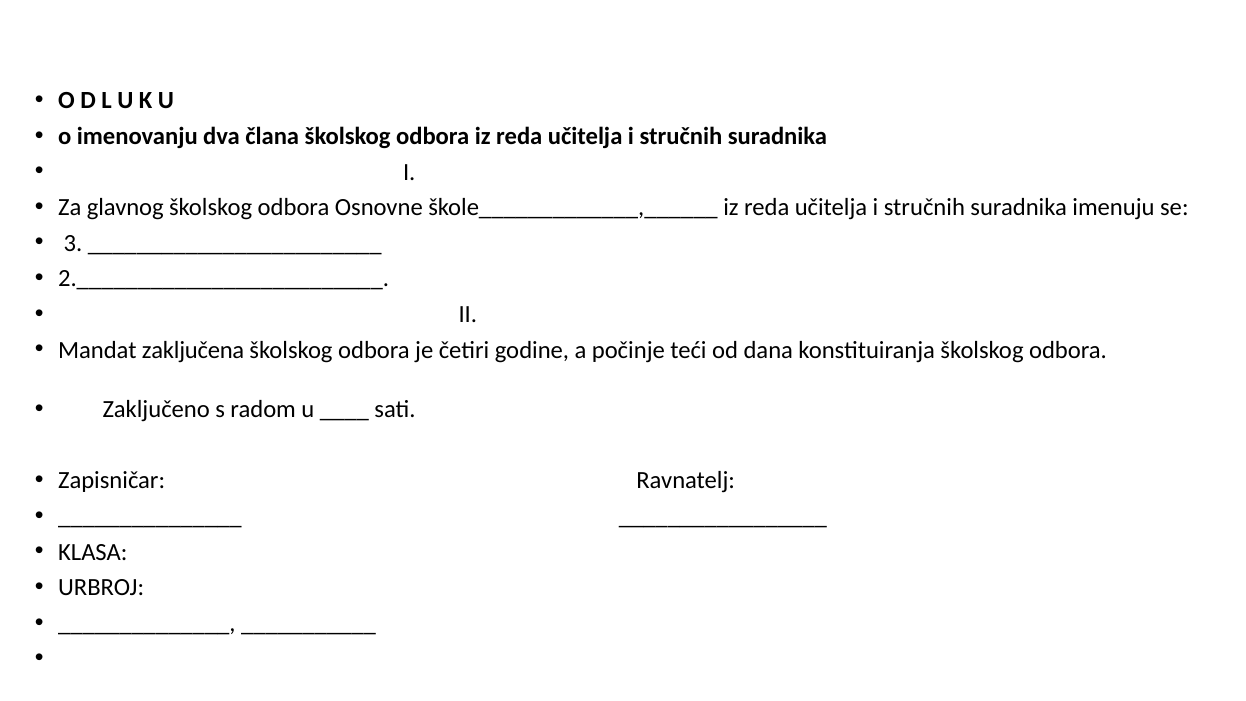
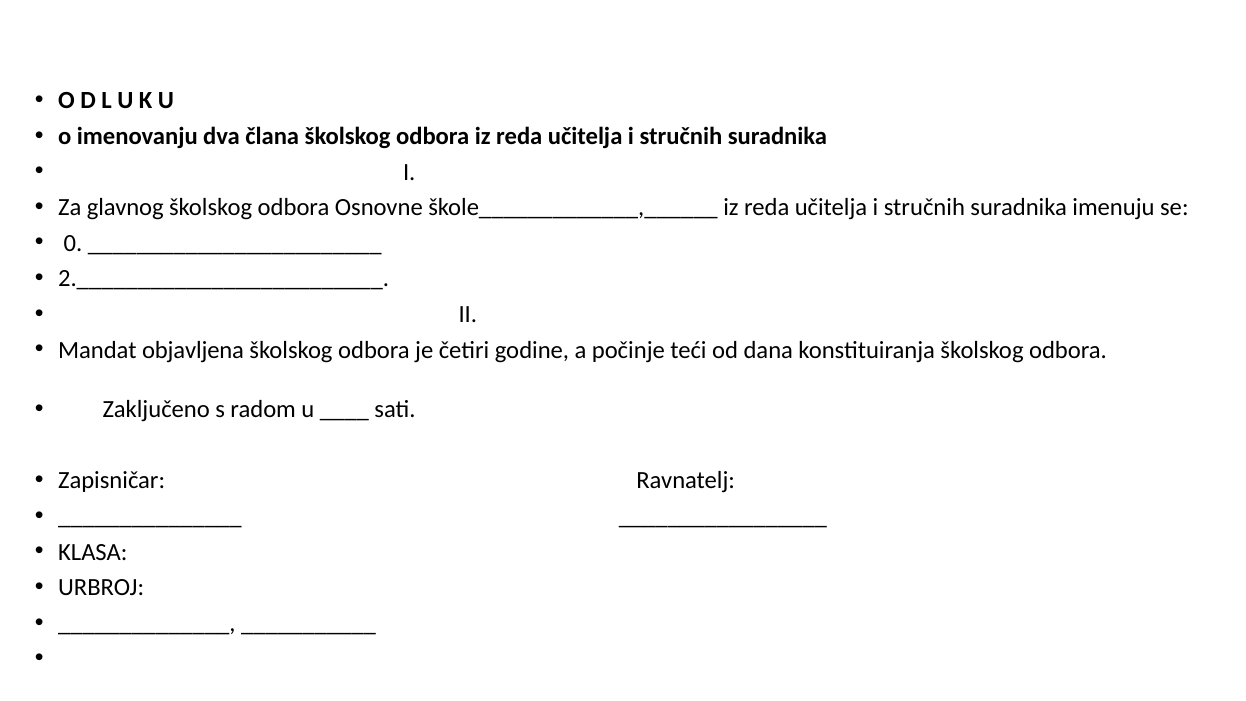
3: 3 -> 0 (73, 243)
zaključena: zaključena -> objavljena (193, 350)
